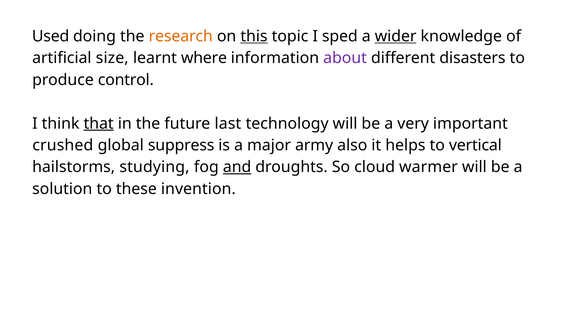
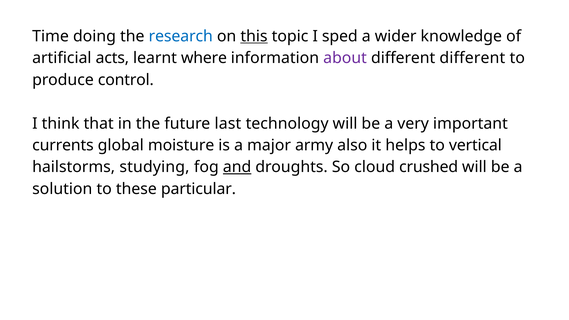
Used: Used -> Time (51, 36)
research colour: orange -> blue (181, 36)
wider underline: present -> none (396, 36)
size: size -> acts (112, 58)
different disasters: disasters -> different (472, 58)
that underline: present -> none (99, 123)
crushed: crushed -> currents (63, 145)
suppress: suppress -> moisture (181, 145)
warmer: warmer -> crushed (429, 167)
invention: invention -> particular (198, 189)
